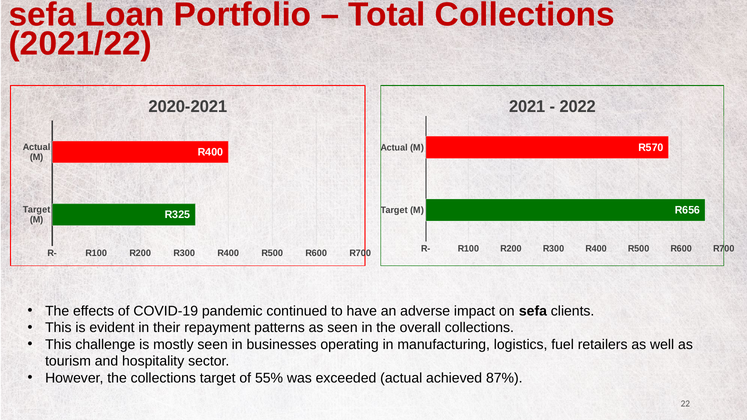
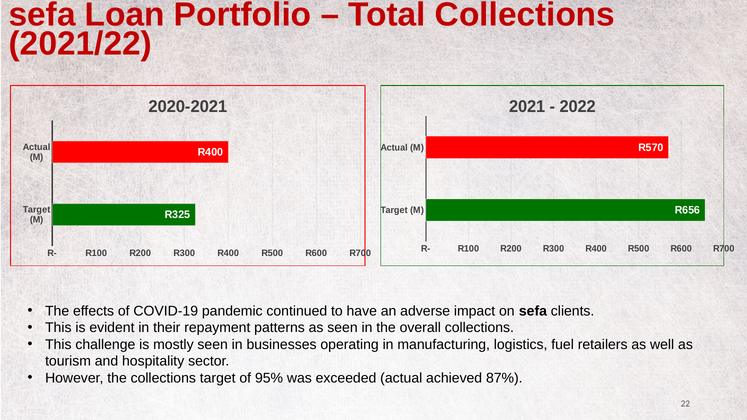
55%: 55% -> 95% (269, 378)
